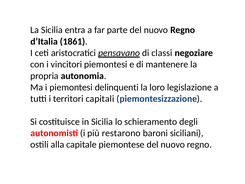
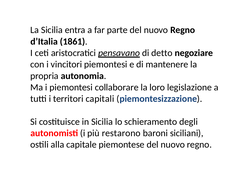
classi: classi -> detto (162, 53)
delinquenti: delinquenti -> collaborare (117, 87)
